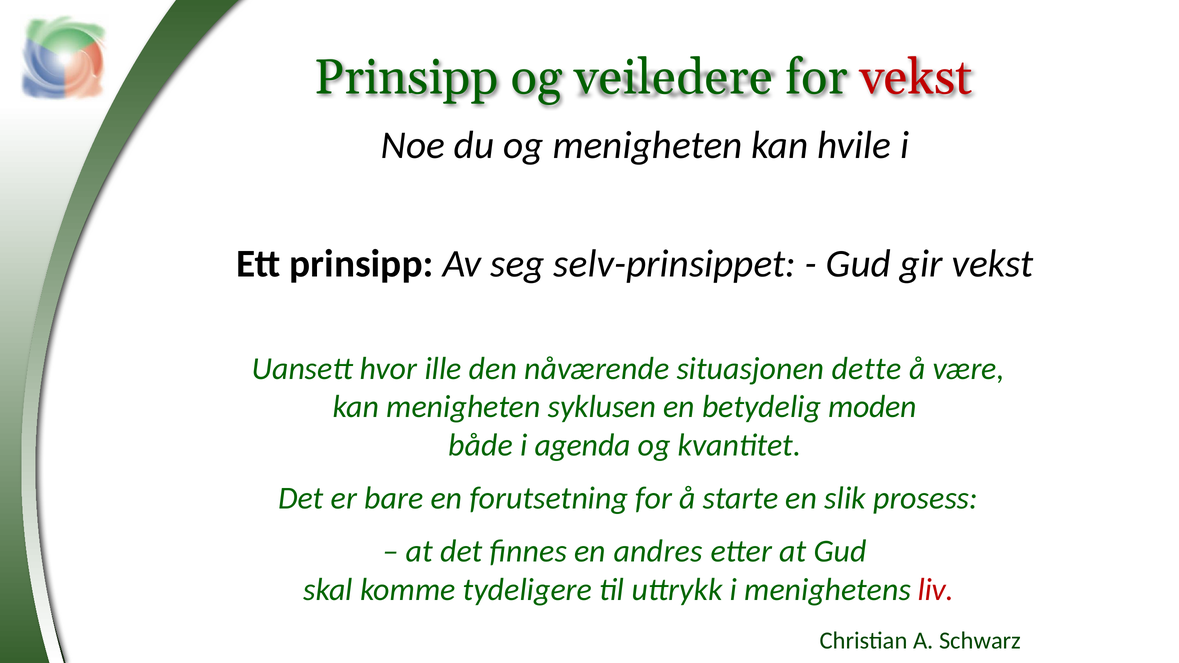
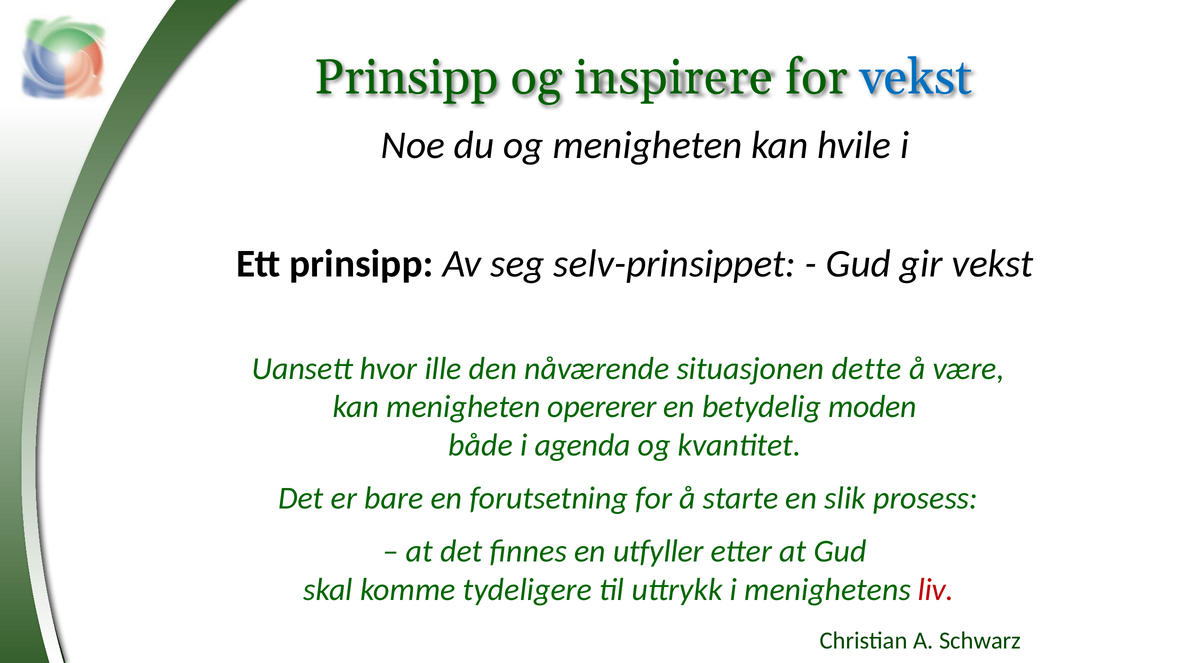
veiledere: veiledere -> inspirere (674, 77)
vekst colour: red -> blue (916, 77)
syklusen: syklusen -> opererer (602, 407)
andres: andres -> utfyller (658, 551)
